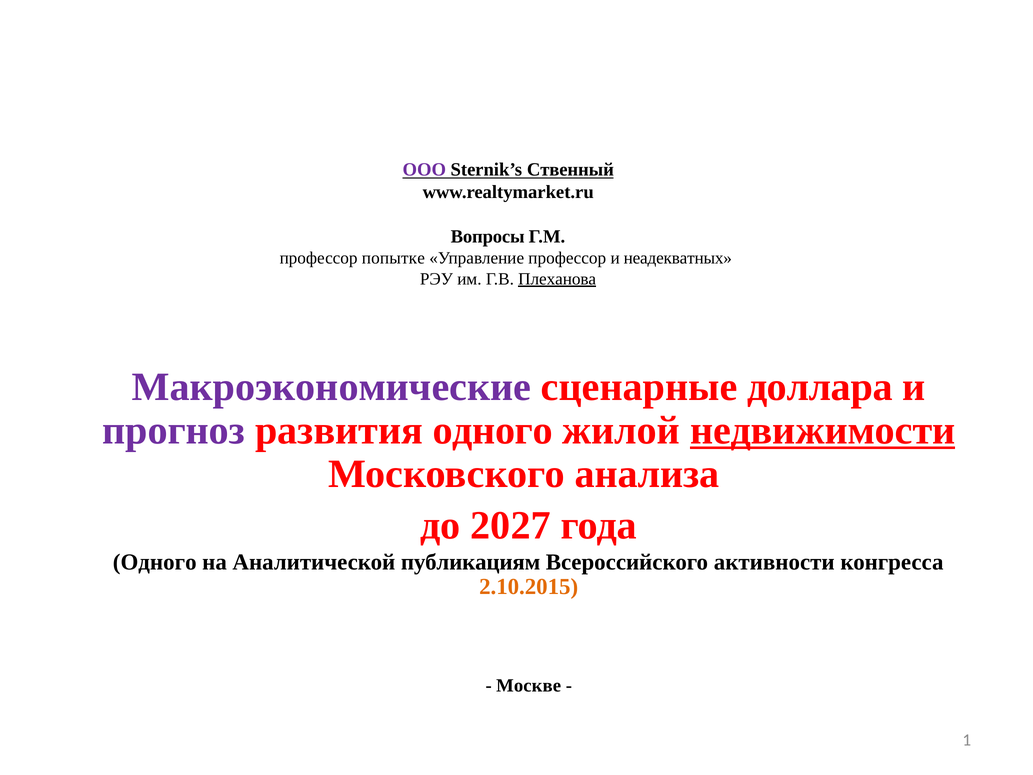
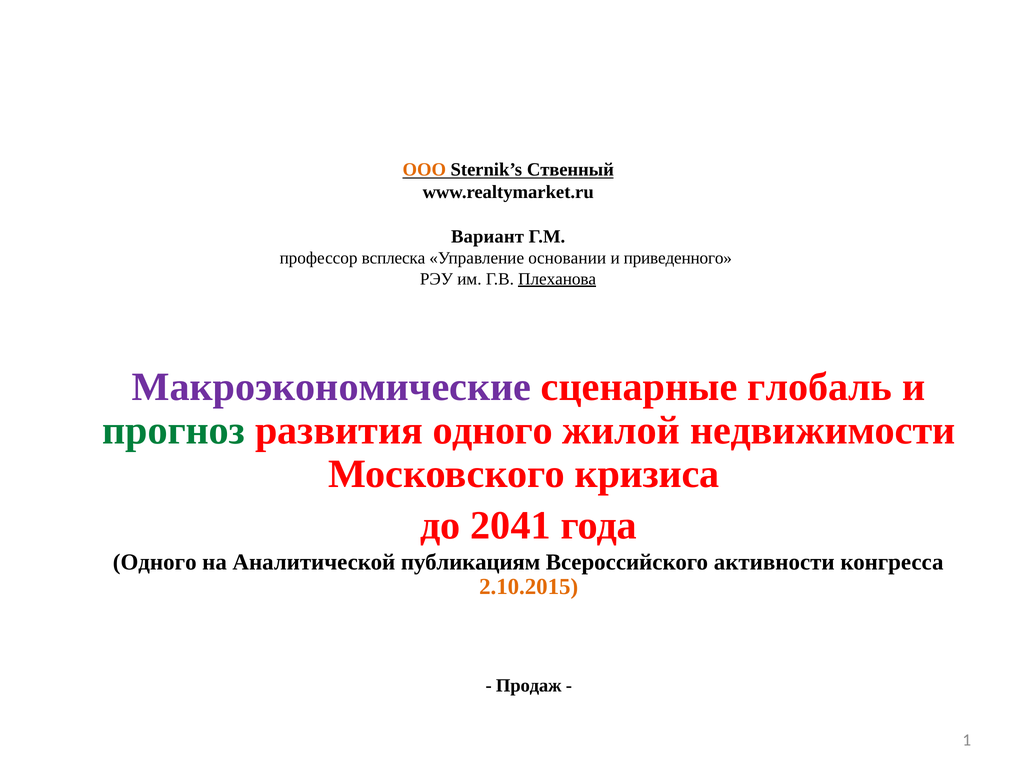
ООО colour: purple -> orange (424, 169)
Вопросы: Вопросы -> Вариант (487, 237)
попытке: попытке -> всплеска (394, 258)
Управление профессор: профессор -> основании (567, 258)
неадекватных: неадекватных -> приведенного (678, 258)
доллара: доллара -> глобаль (820, 387)
прогноз colour: purple -> green (174, 430)
недвижимости underline: present -> none (823, 430)
анализа: анализа -> кризиса (647, 474)
2027: 2027 -> 2041 (511, 525)
Москве: Москве -> Продаж (529, 685)
